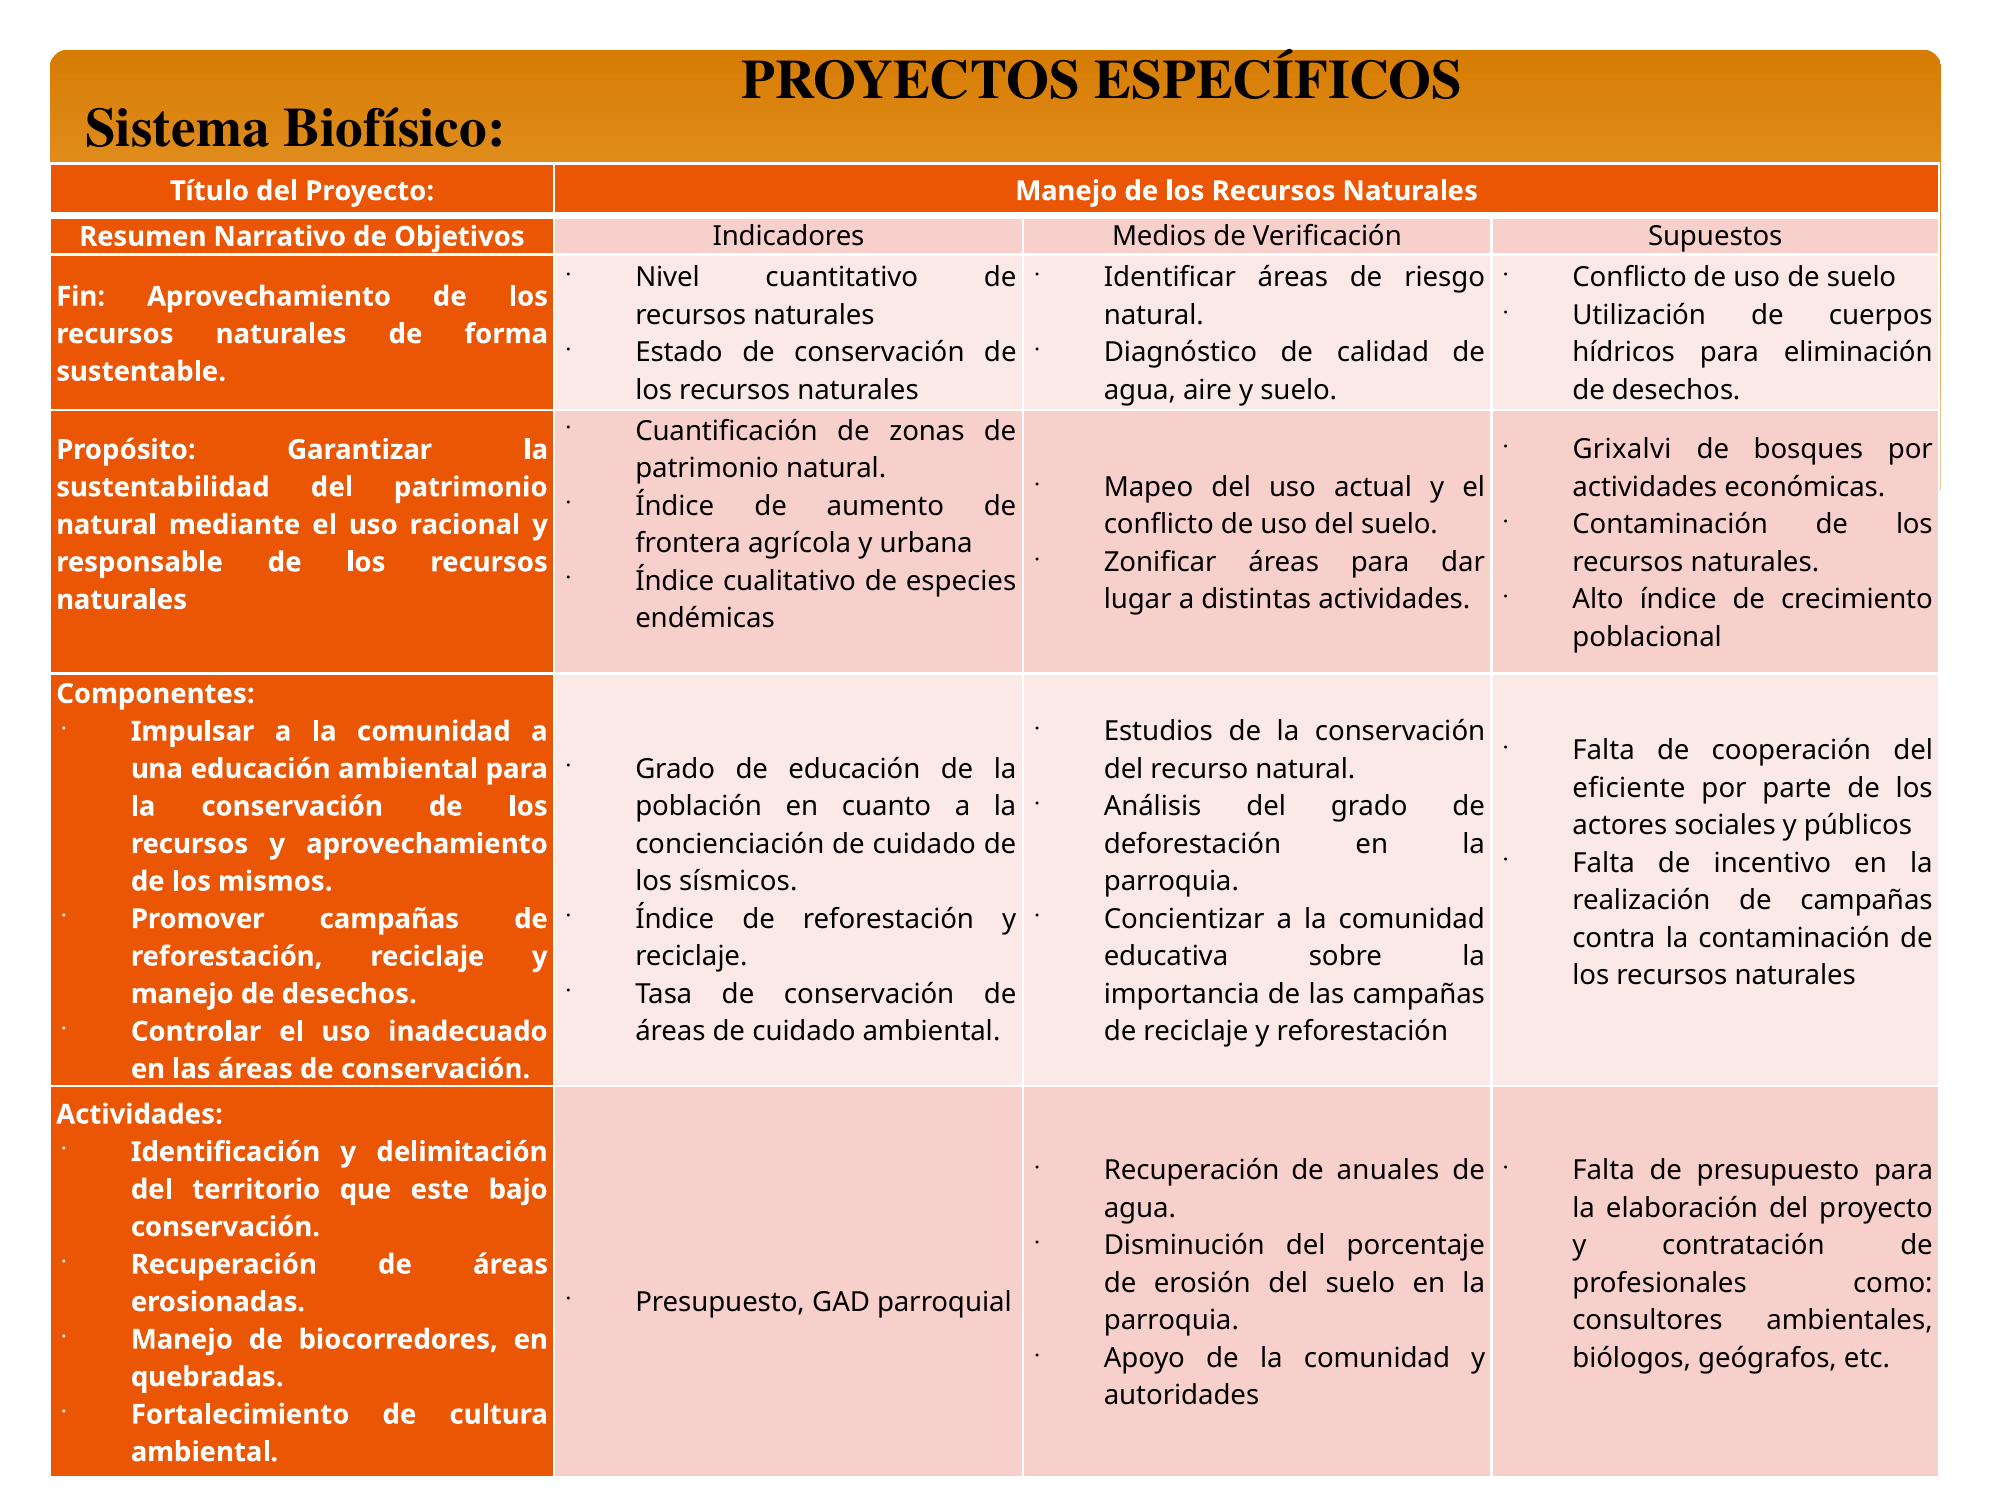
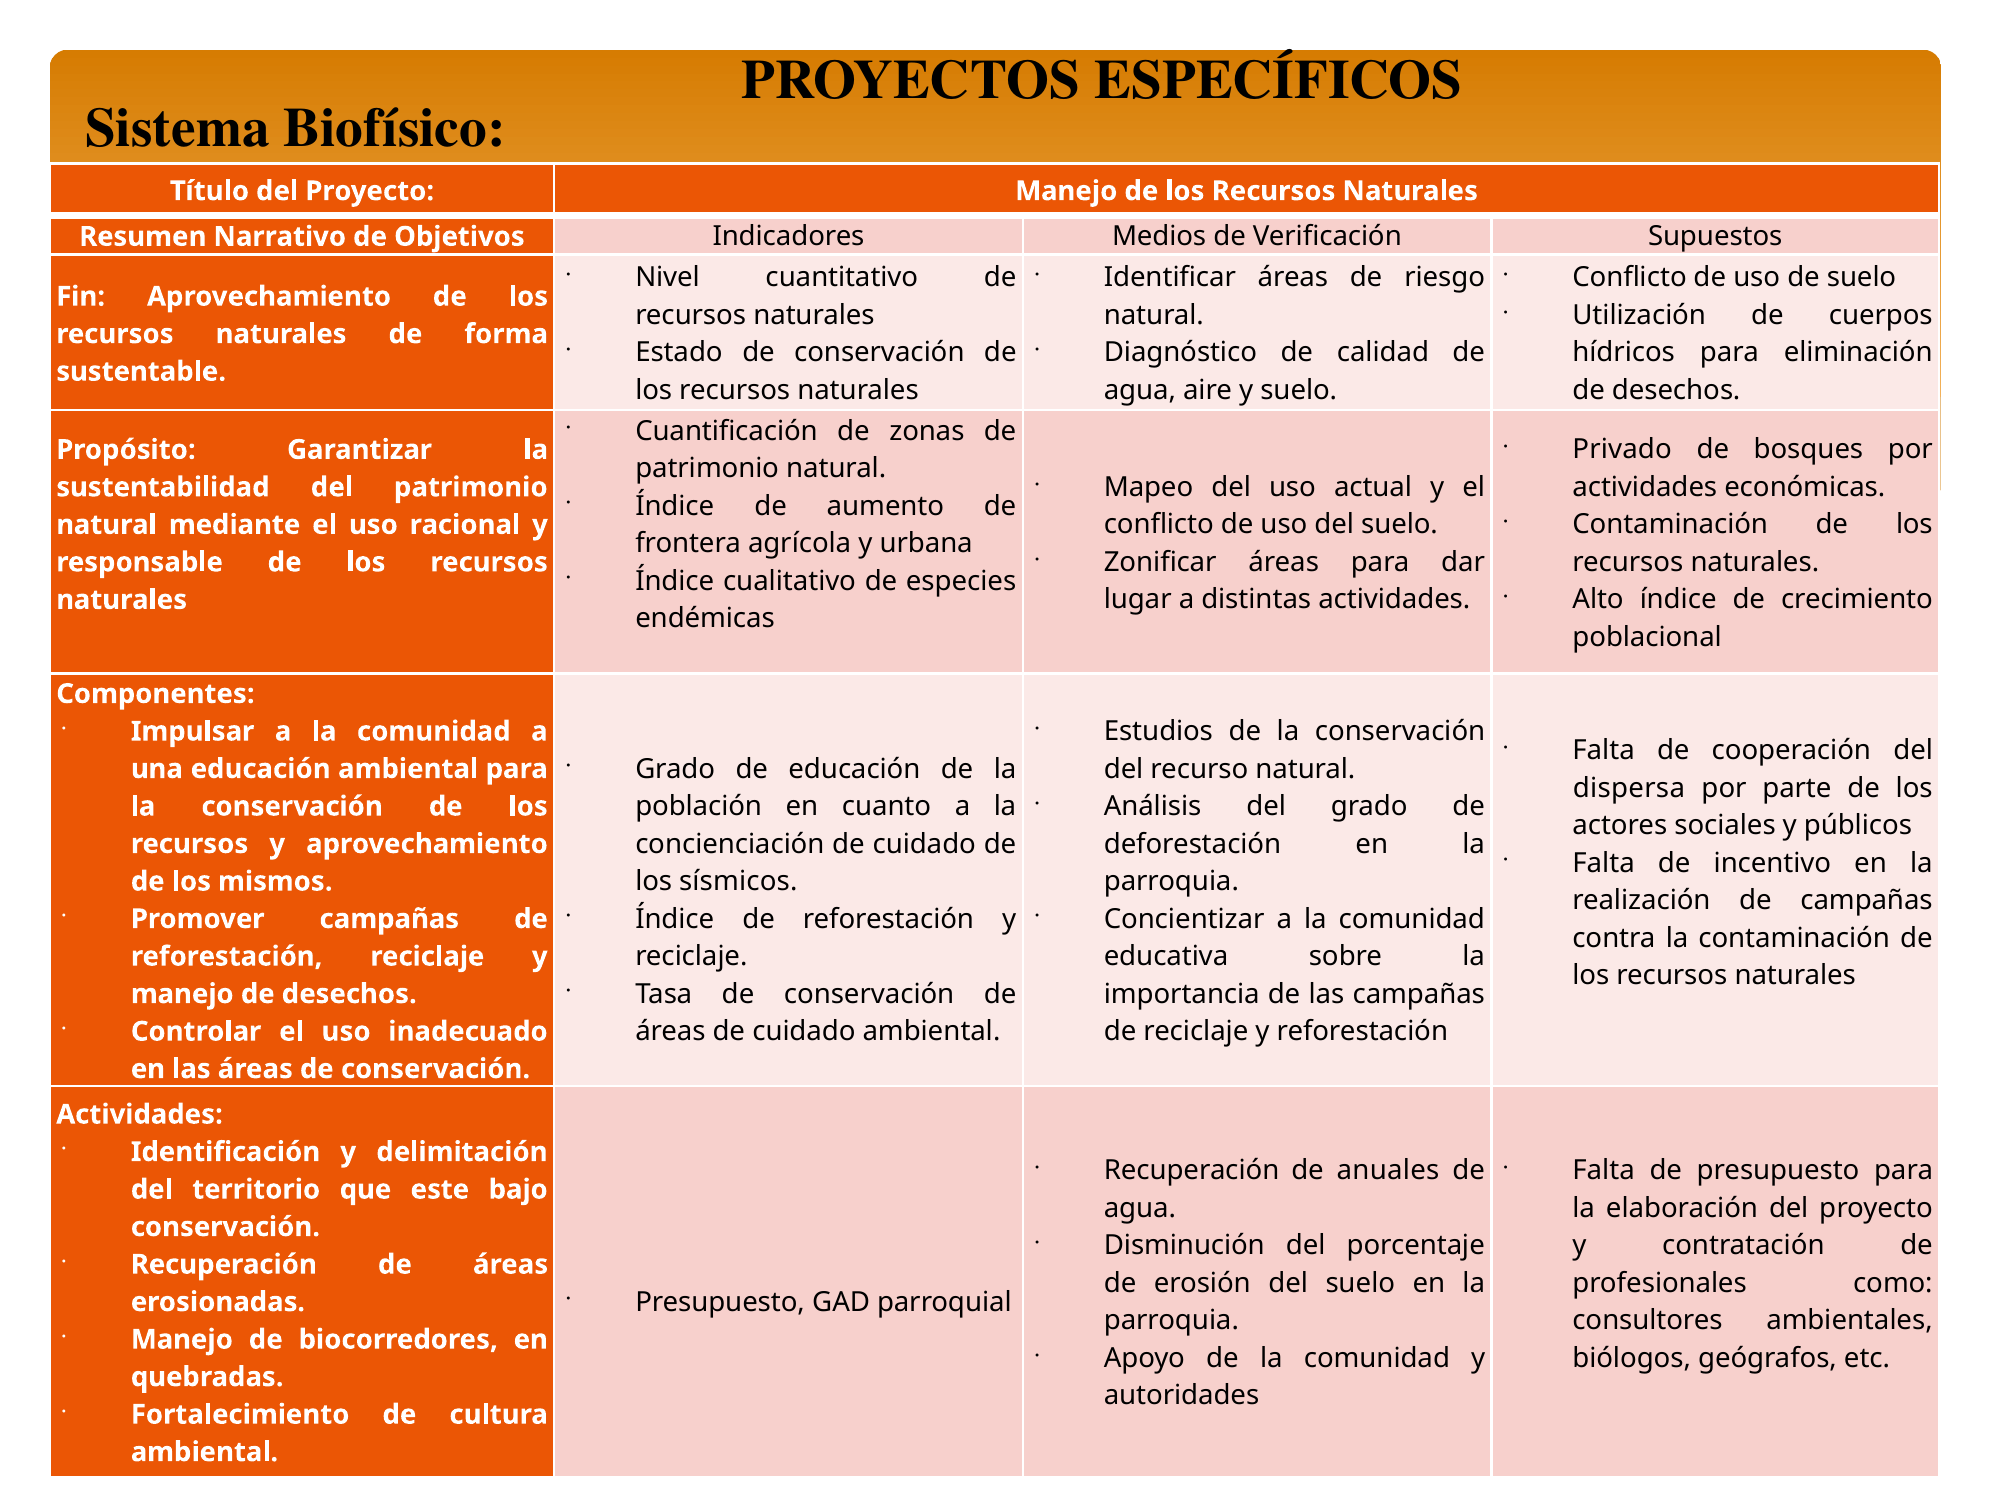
Grixalvi: Grixalvi -> Privado (1622, 450)
eficiente: eficiente -> dispersa (1629, 788)
